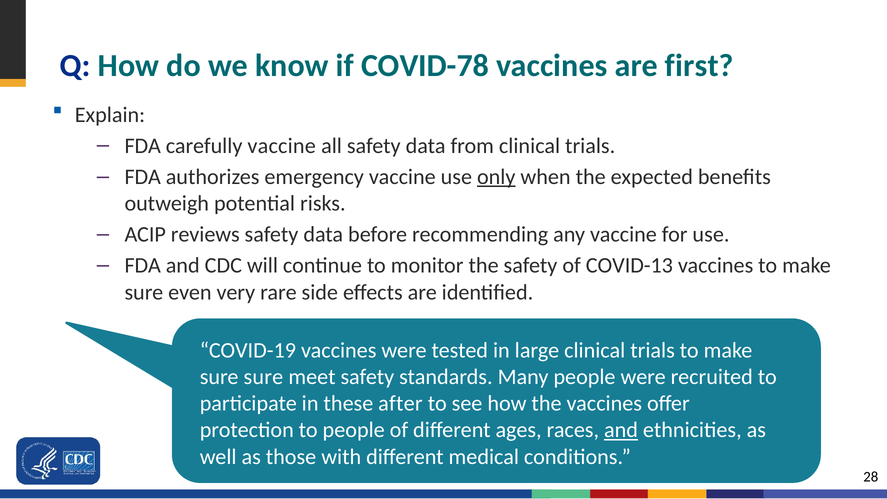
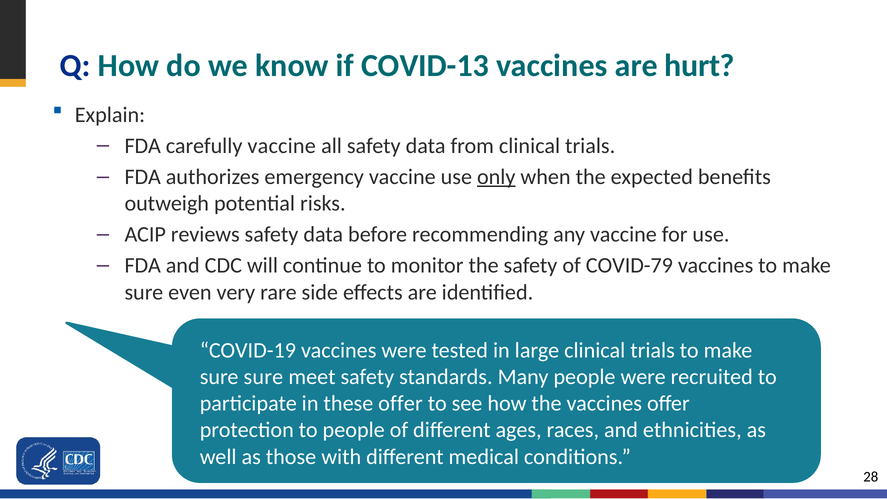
COVID-78: COVID-78 -> COVID-13 (425, 66)
first: first -> hurt (700, 66)
COVID-13: COVID-13 -> COVID-79 (629, 266)
these after: after -> offer (400, 403)
and underline: present -> none (621, 430)
